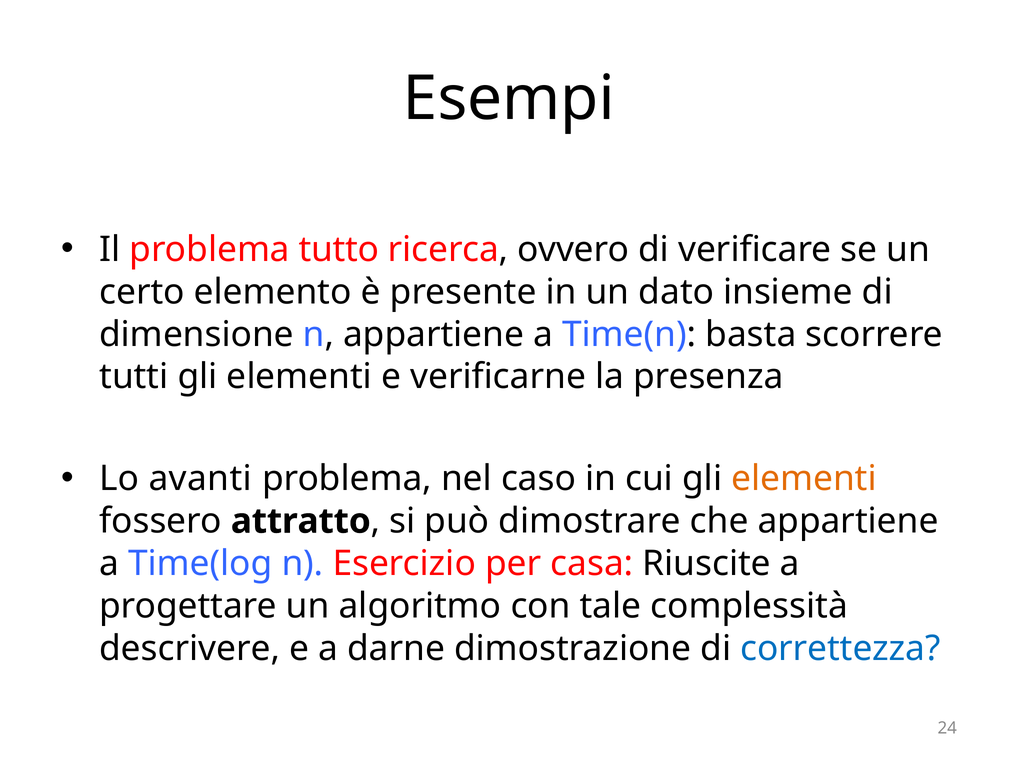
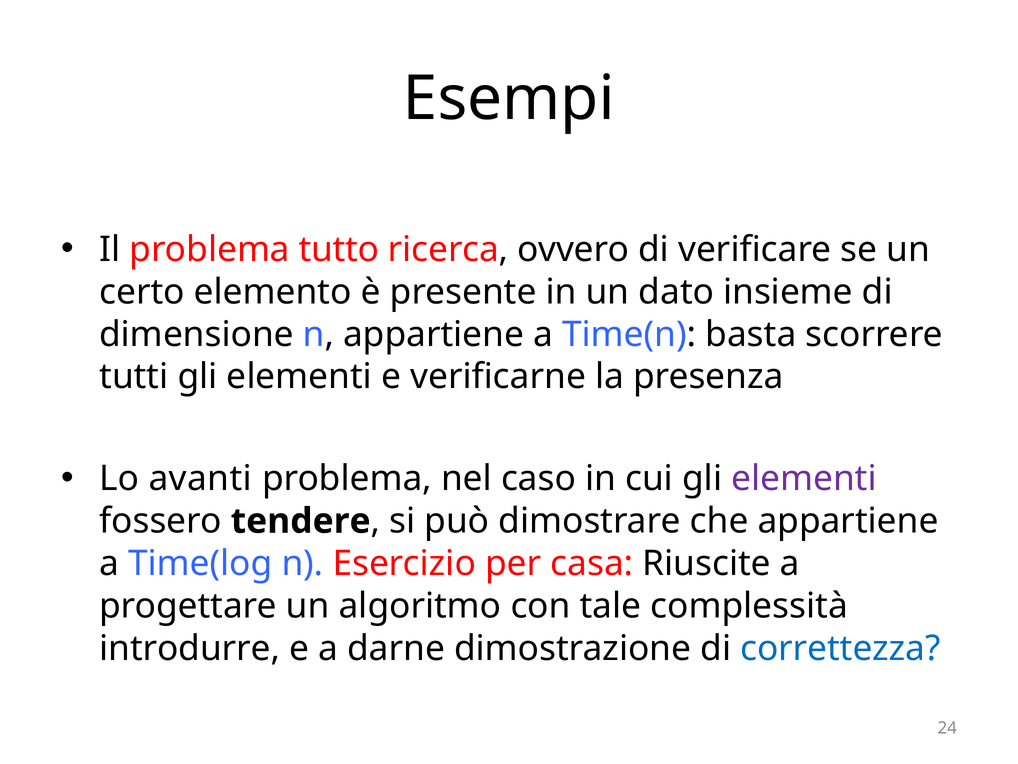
elementi colour: orange -> purple (804, 478)
attratto: attratto -> tendere (301, 521)
descrivere: descrivere -> introdurre (190, 648)
